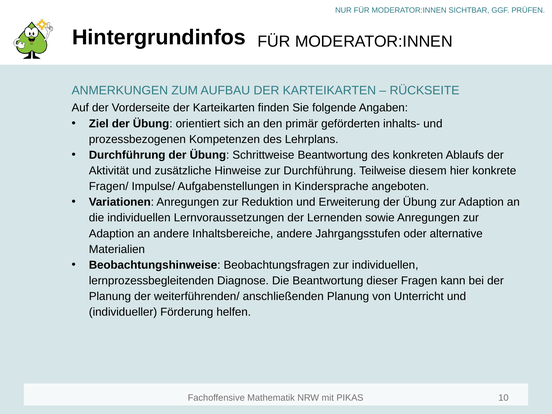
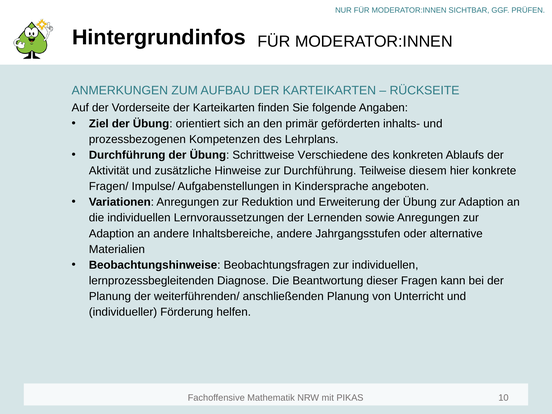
Schrittweise Beantwortung: Beantwortung -> Verschiedene (333, 155)
